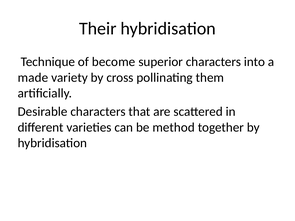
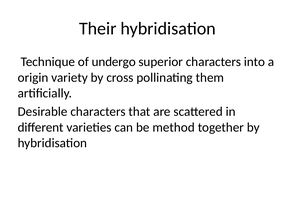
become: become -> undergo (114, 62)
made: made -> origin (33, 78)
